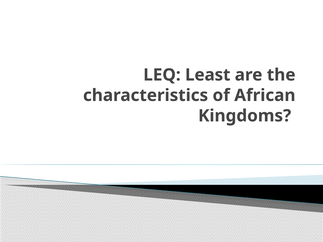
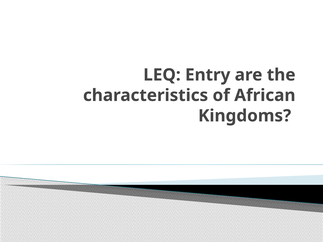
Least: Least -> Entry (208, 75)
